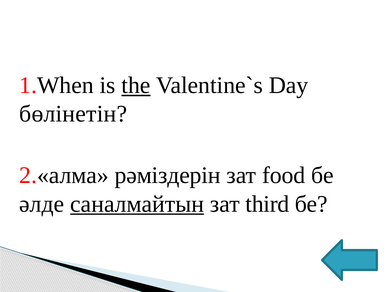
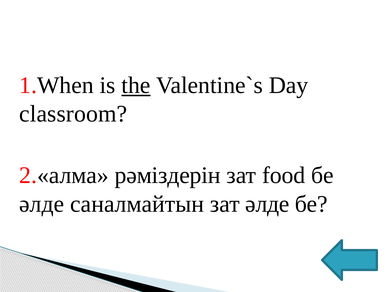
бөлінетін: бөлінетін -> classroom (73, 114)
саналмайтын underline: present -> none (137, 204)
зат third: third -> әлде (267, 204)
